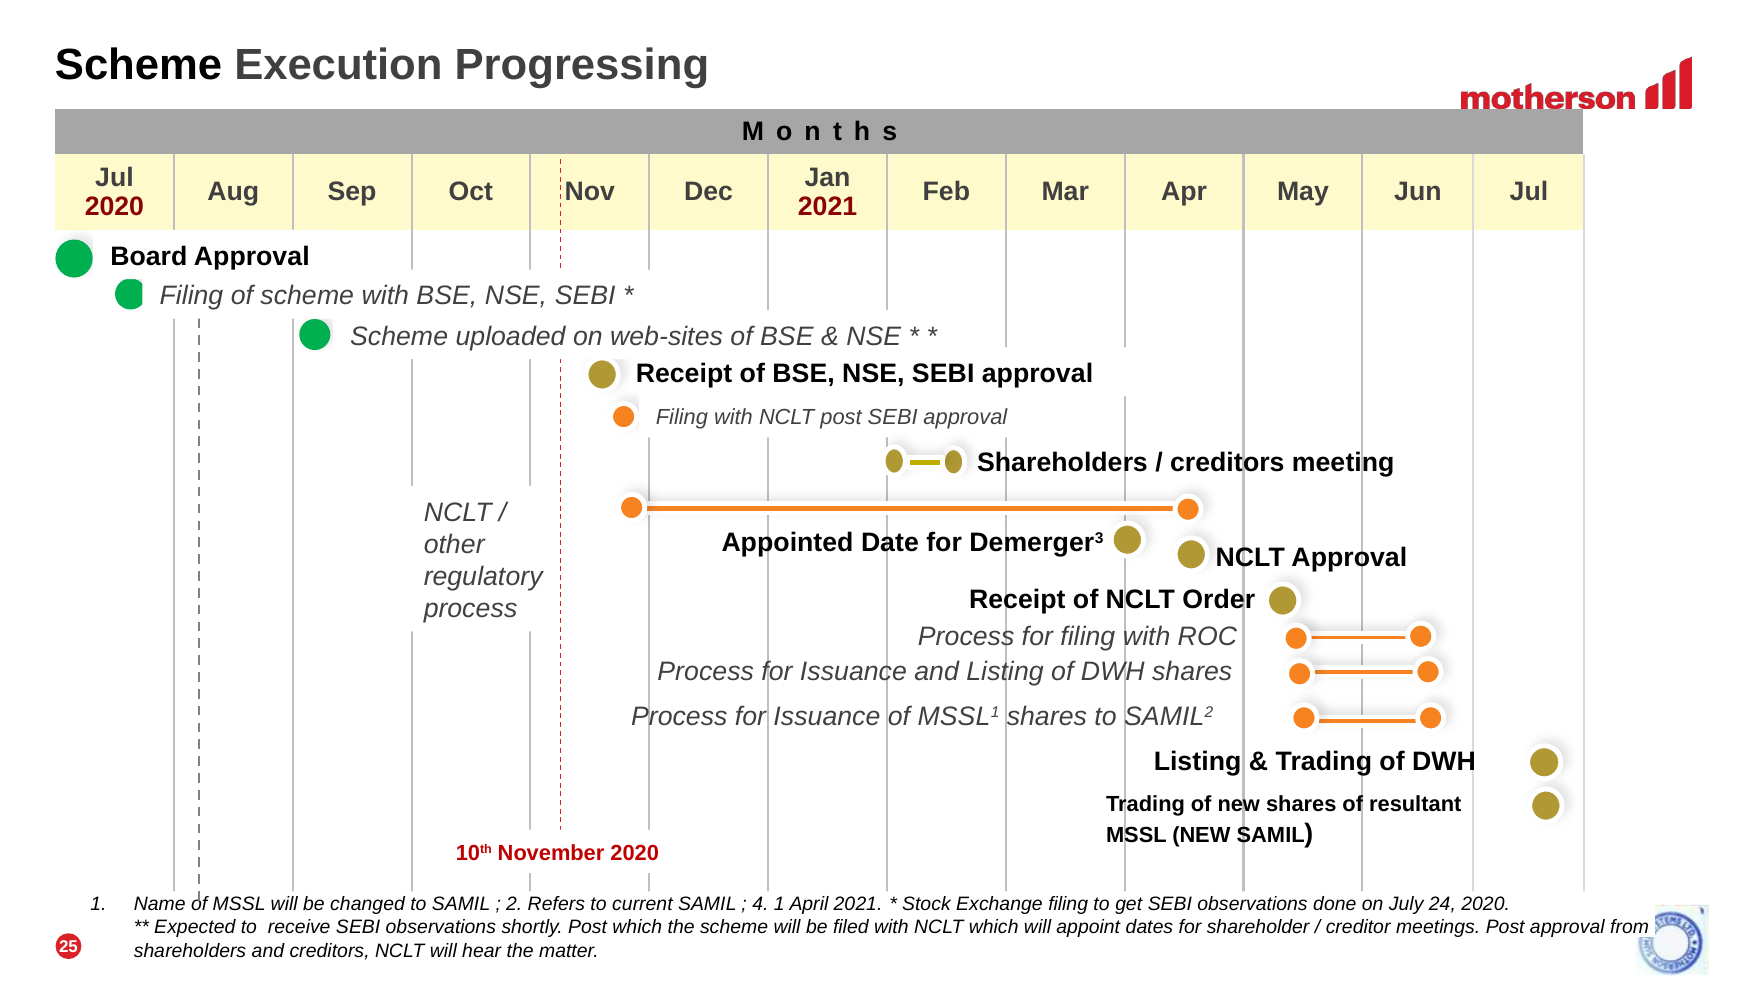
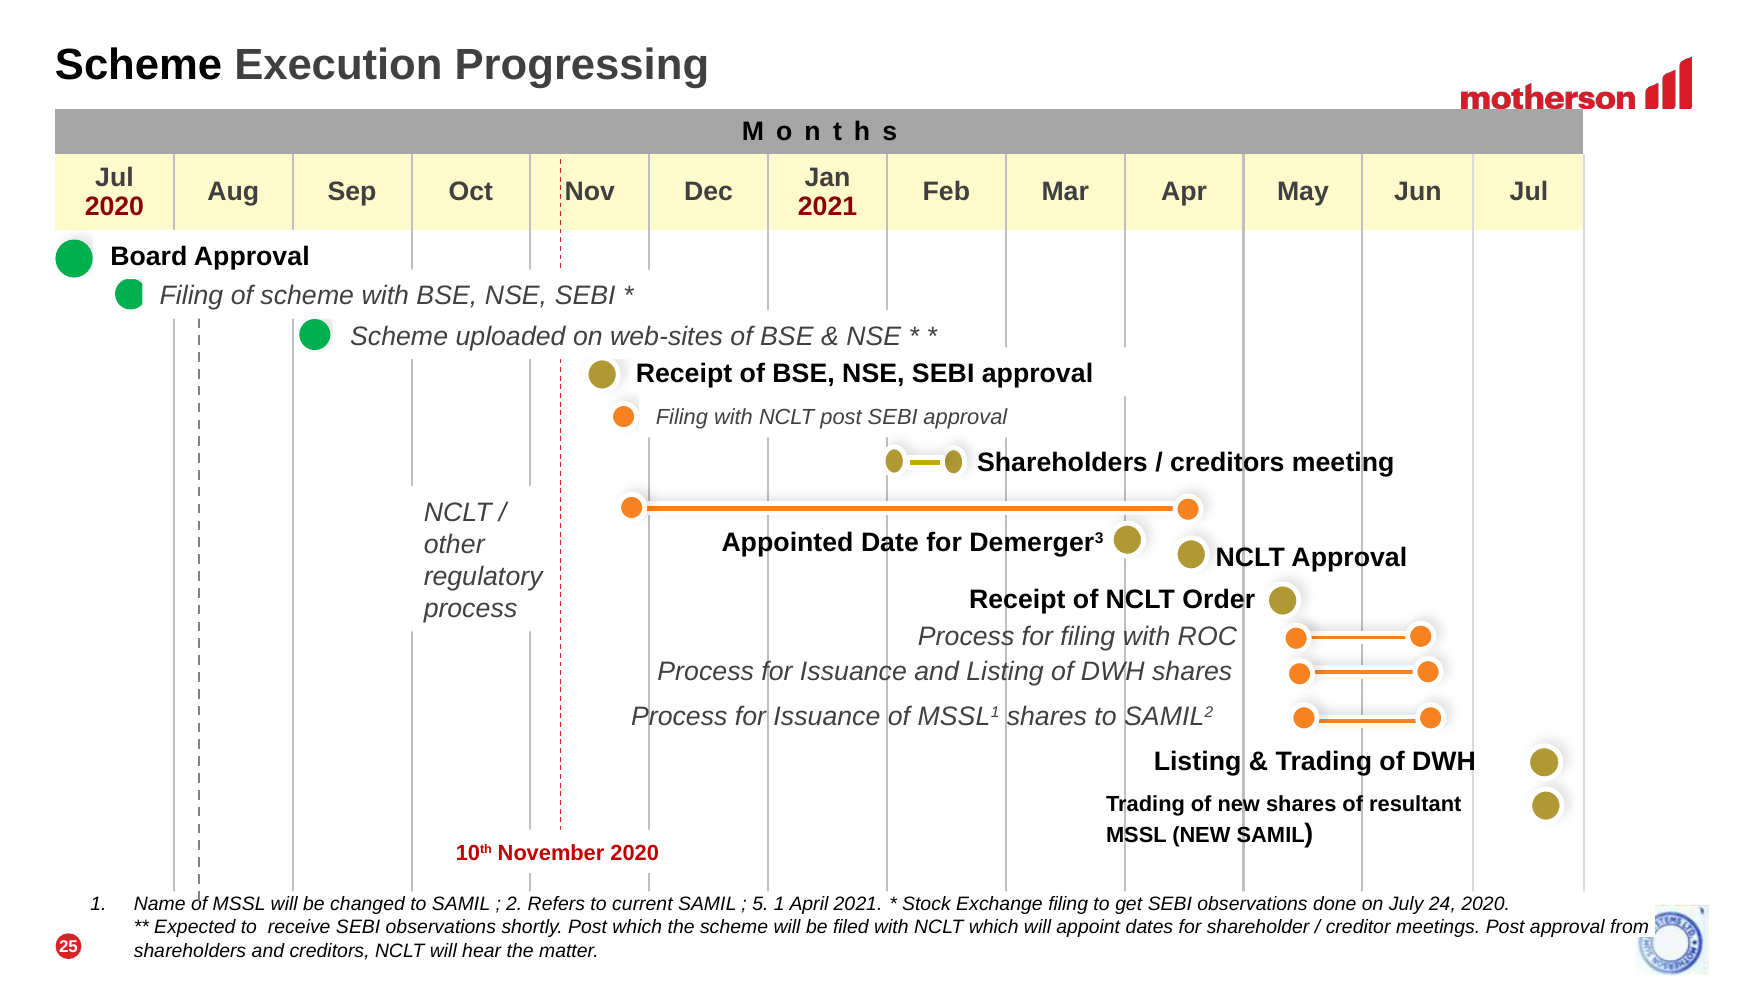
4: 4 -> 5 (761, 904)
